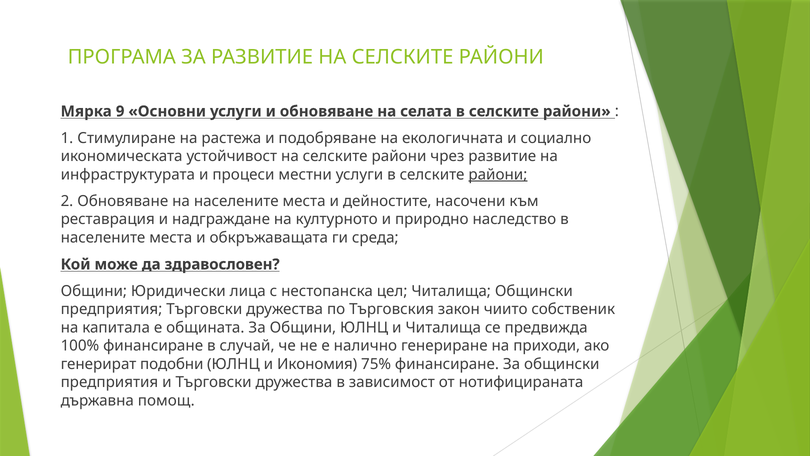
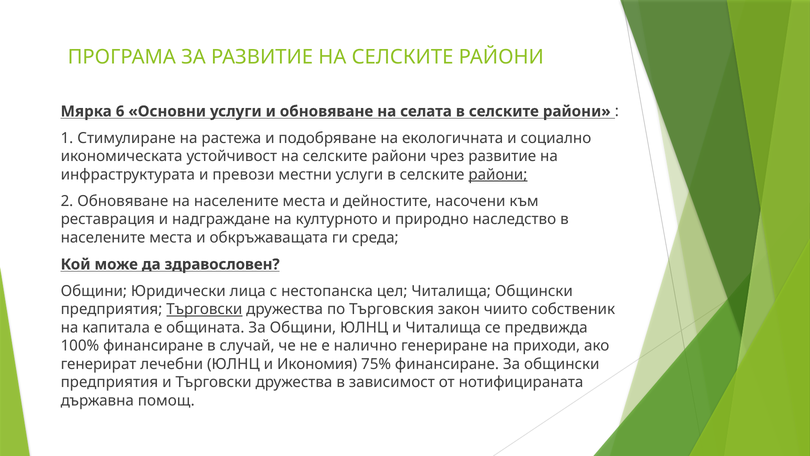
9: 9 -> 6 (120, 111)
процеси: процеси -> превози (243, 174)
Търговски underline: none -> present (204, 309)
подобни: подобни -> лечебни (172, 364)
